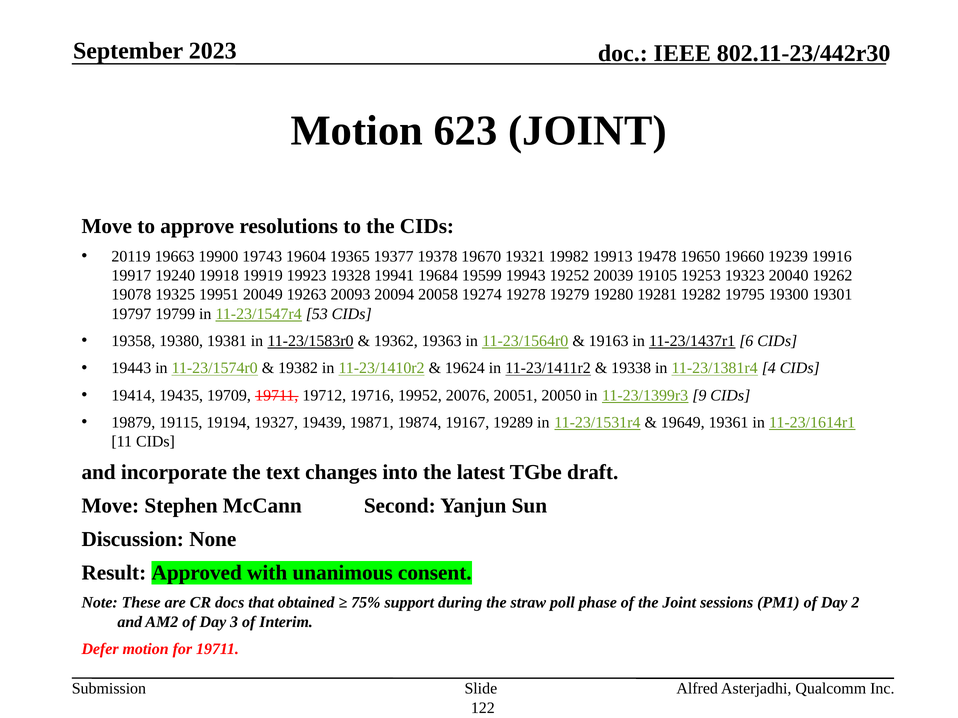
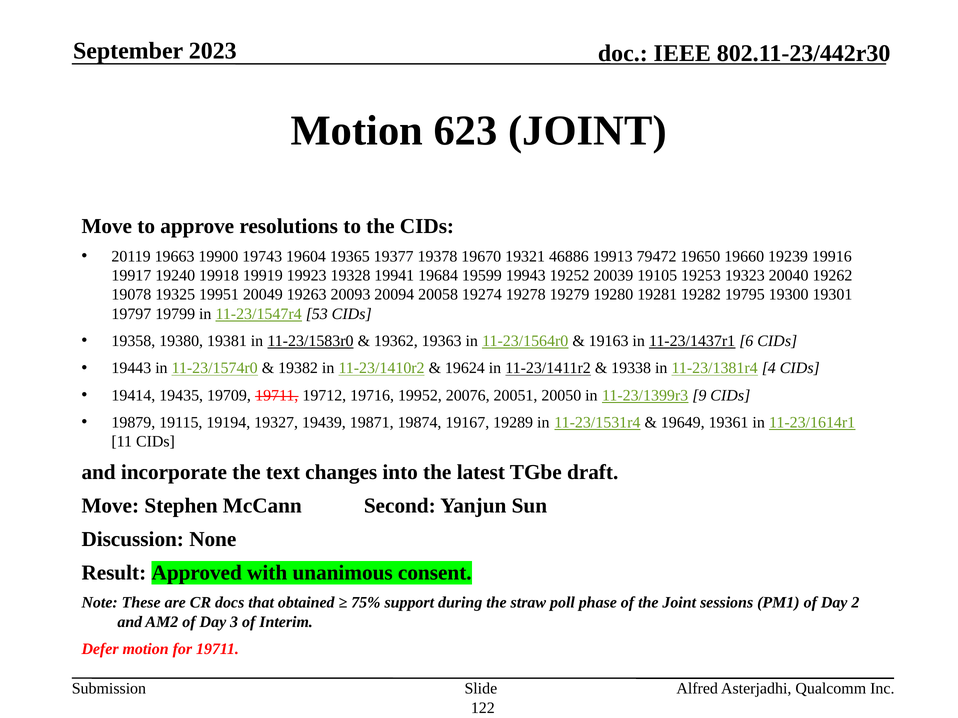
19982: 19982 -> 46886 (569, 257)
19478: 19478 -> 79472 (657, 257)
